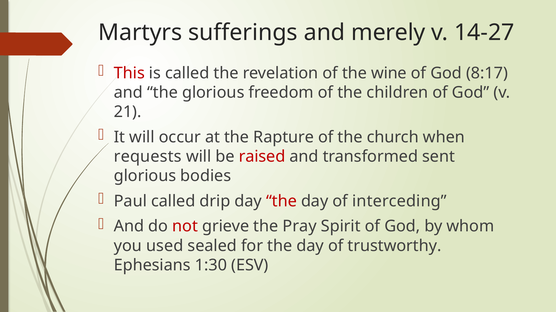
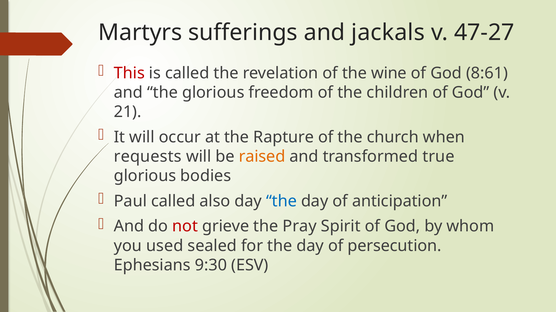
merely: merely -> jackals (388, 33)
14-27: 14-27 -> 47-27 (484, 33)
8:17: 8:17 -> 8:61 (487, 73)
raised colour: red -> orange (262, 157)
sent: sent -> true (439, 157)
drip: drip -> also (215, 202)
the colour: red -> blue (281, 202)
interceding: interceding -> anticipation (400, 202)
trustworthy: trustworthy -> persecution (395, 246)
1:30: 1:30 -> 9:30 (211, 266)
